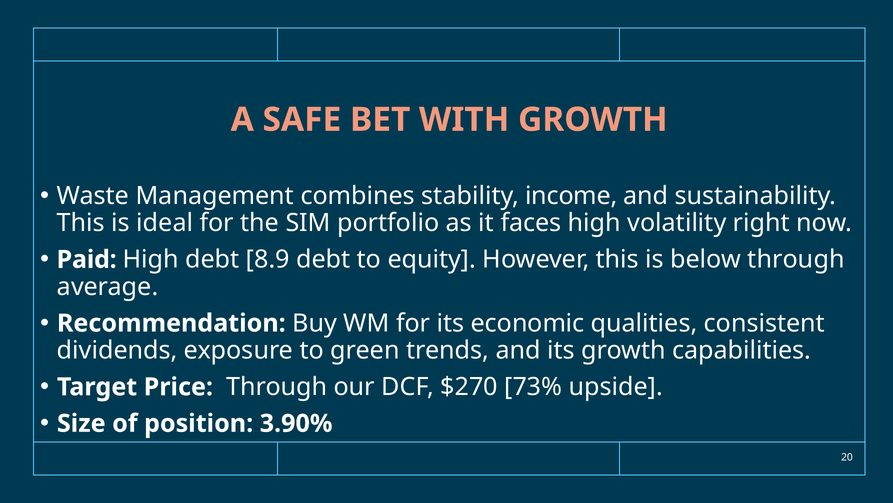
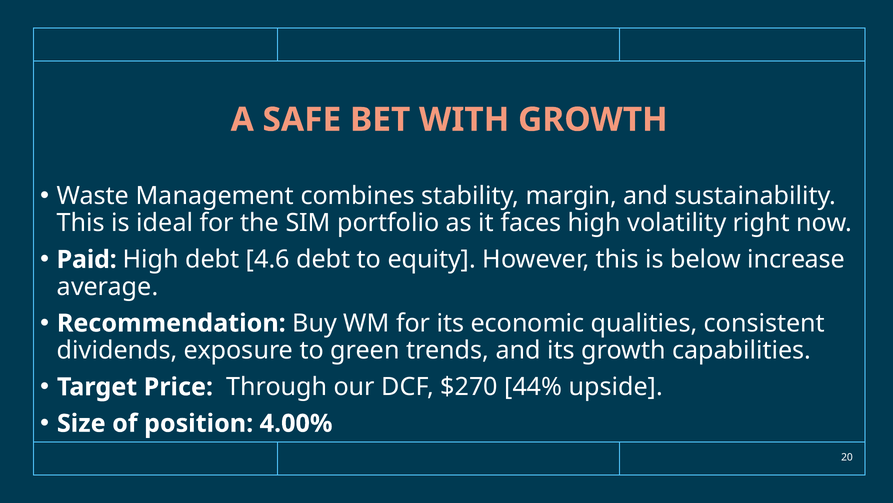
income: income -> margin (571, 196)
8.9: 8.9 -> 4.6 (268, 259)
below through: through -> increase (796, 259)
73%: 73% -> 44% (533, 387)
3.90%: 3.90% -> 4.00% (296, 423)
